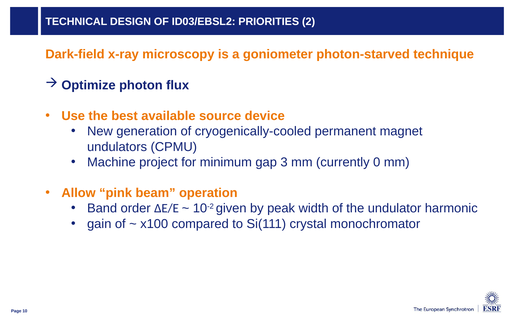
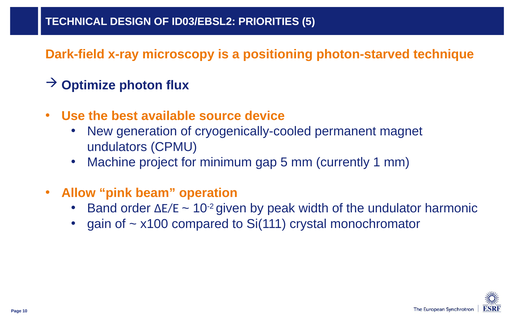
PRIORITIES 2: 2 -> 5 (309, 22)
goniometer: goniometer -> positioning (278, 54)
gap 3: 3 -> 5 (284, 162)
0: 0 -> 1 (377, 162)
